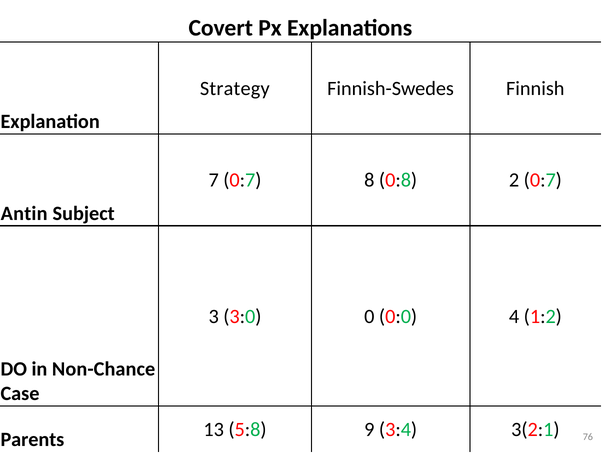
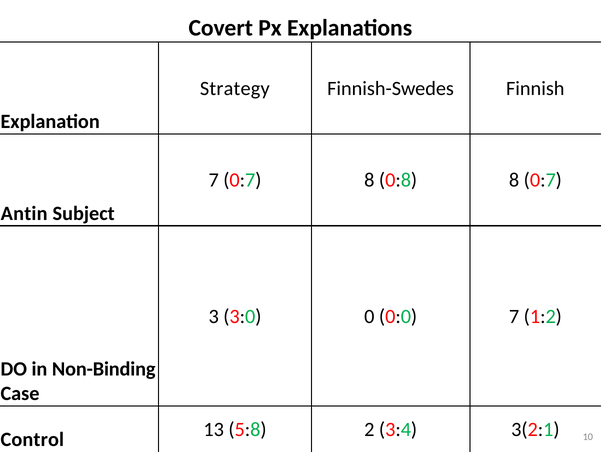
0:8 2: 2 -> 8 (514, 180)
0:0 4: 4 -> 7 (514, 316)
Non-Chance: Non-Chance -> Non-Binding (104, 369)
9: 9 -> 2 (369, 429)
76: 76 -> 10 (588, 437)
Parents: Parents -> Control (32, 440)
